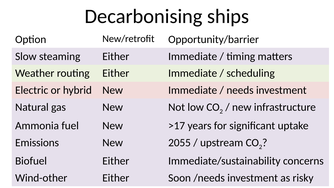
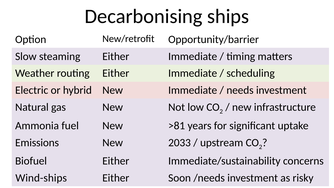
>17: >17 -> >81 (177, 126)
2055: 2055 -> 2033 (180, 142)
Wind-other: Wind-other -> Wind-ships (41, 178)
